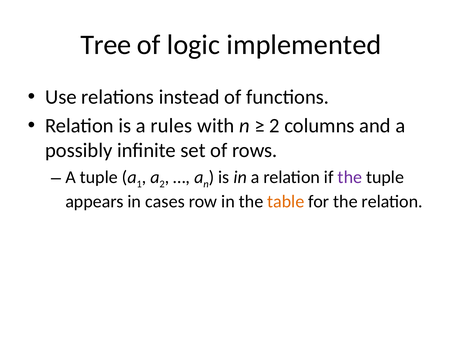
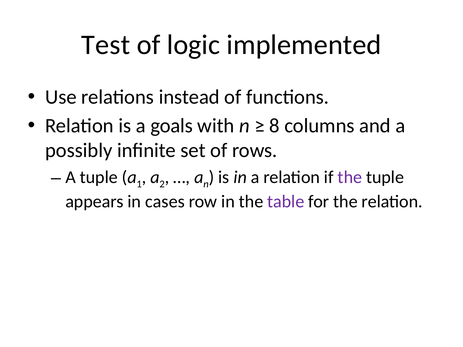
Tree: Tree -> Test (106, 45)
rules: rules -> goals (172, 126)
2: 2 -> 8 (275, 126)
table colour: orange -> purple (286, 202)
